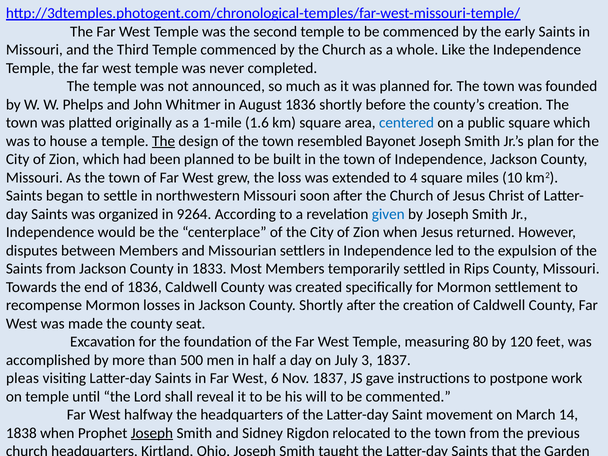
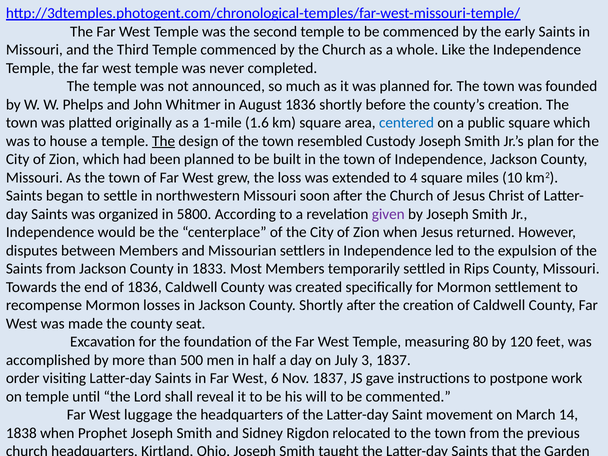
Bayonet: Bayonet -> Custody (391, 141)
9264: 9264 -> 5800 (194, 214)
given colour: blue -> purple (388, 214)
pleas: pleas -> order (23, 378)
halfway: halfway -> luggage (148, 415)
Joseph underline: present -> none (152, 433)
